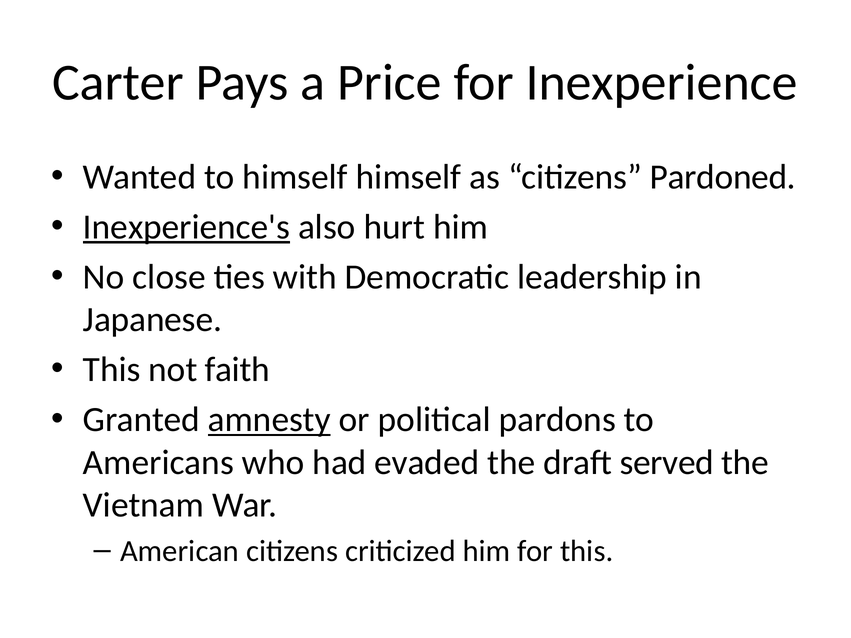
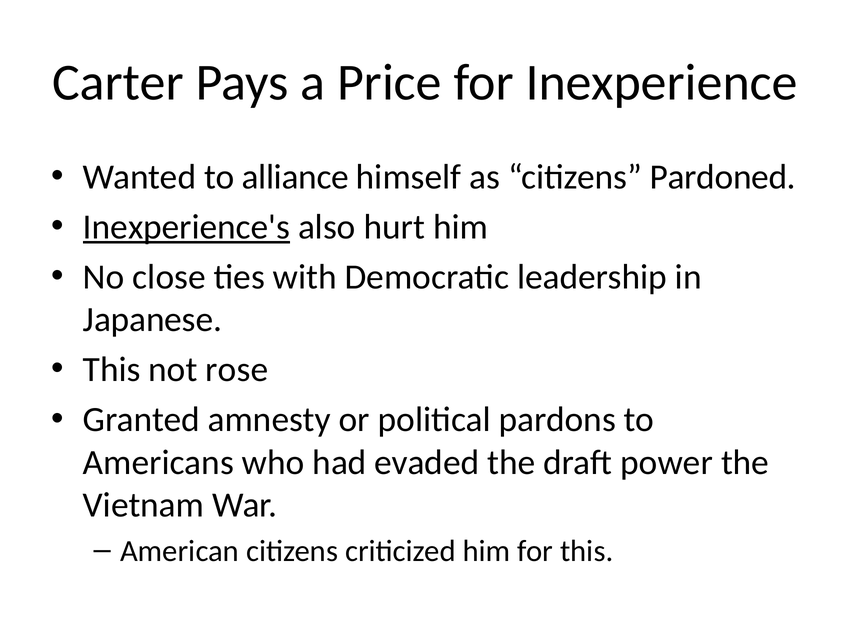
to himself: himself -> alliance (295, 177)
faith: faith -> rose (237, 370)
amnesty underline: present -> none (269, 420)
served: served -> power (667, 463)
